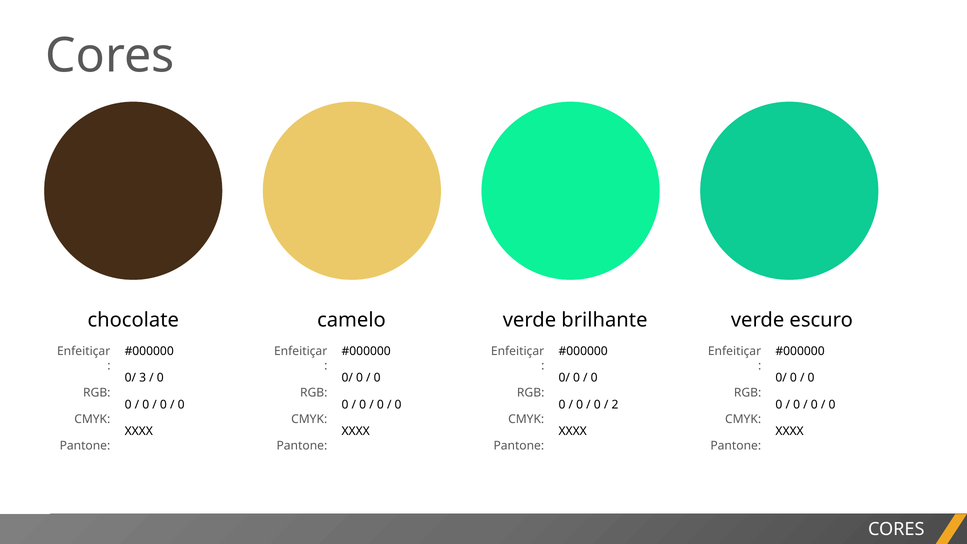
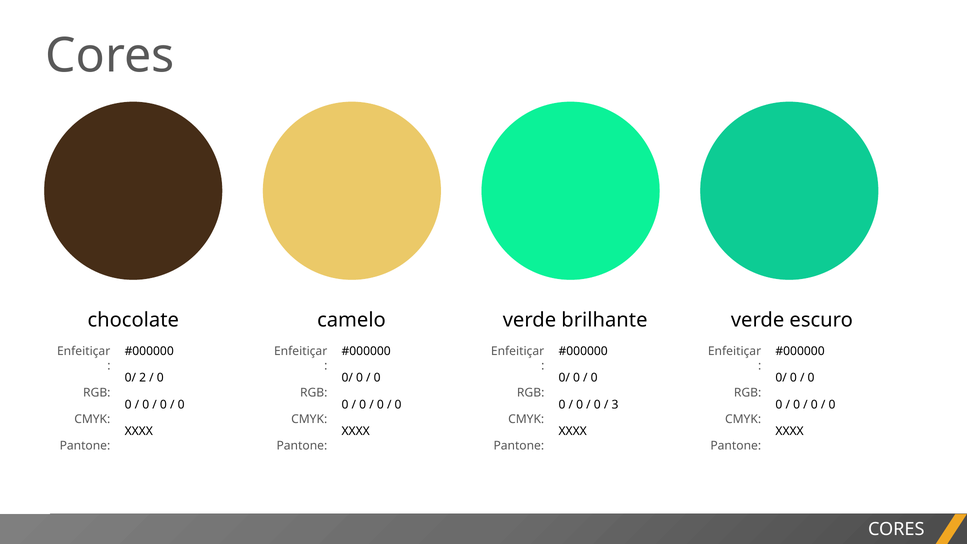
3: 3 -> 2 (143, 378)
2: 2 -> 3 (615, 405)
